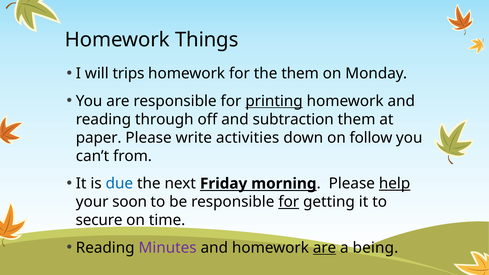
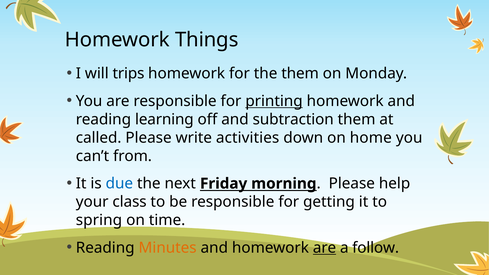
through: through -> learning (164, 119)
paper: paper -> called (99, 138)
follow: follow -> home (371, 138)
help underline: present -> none (395, 184)
soon: soon -> class (130, 202)
for underline: present -> none (289, 202)
secure: secure -> spring (99, 220)
Minutes colour: purple -> orange (168, 248)
being: being -> follow (376, 248)
